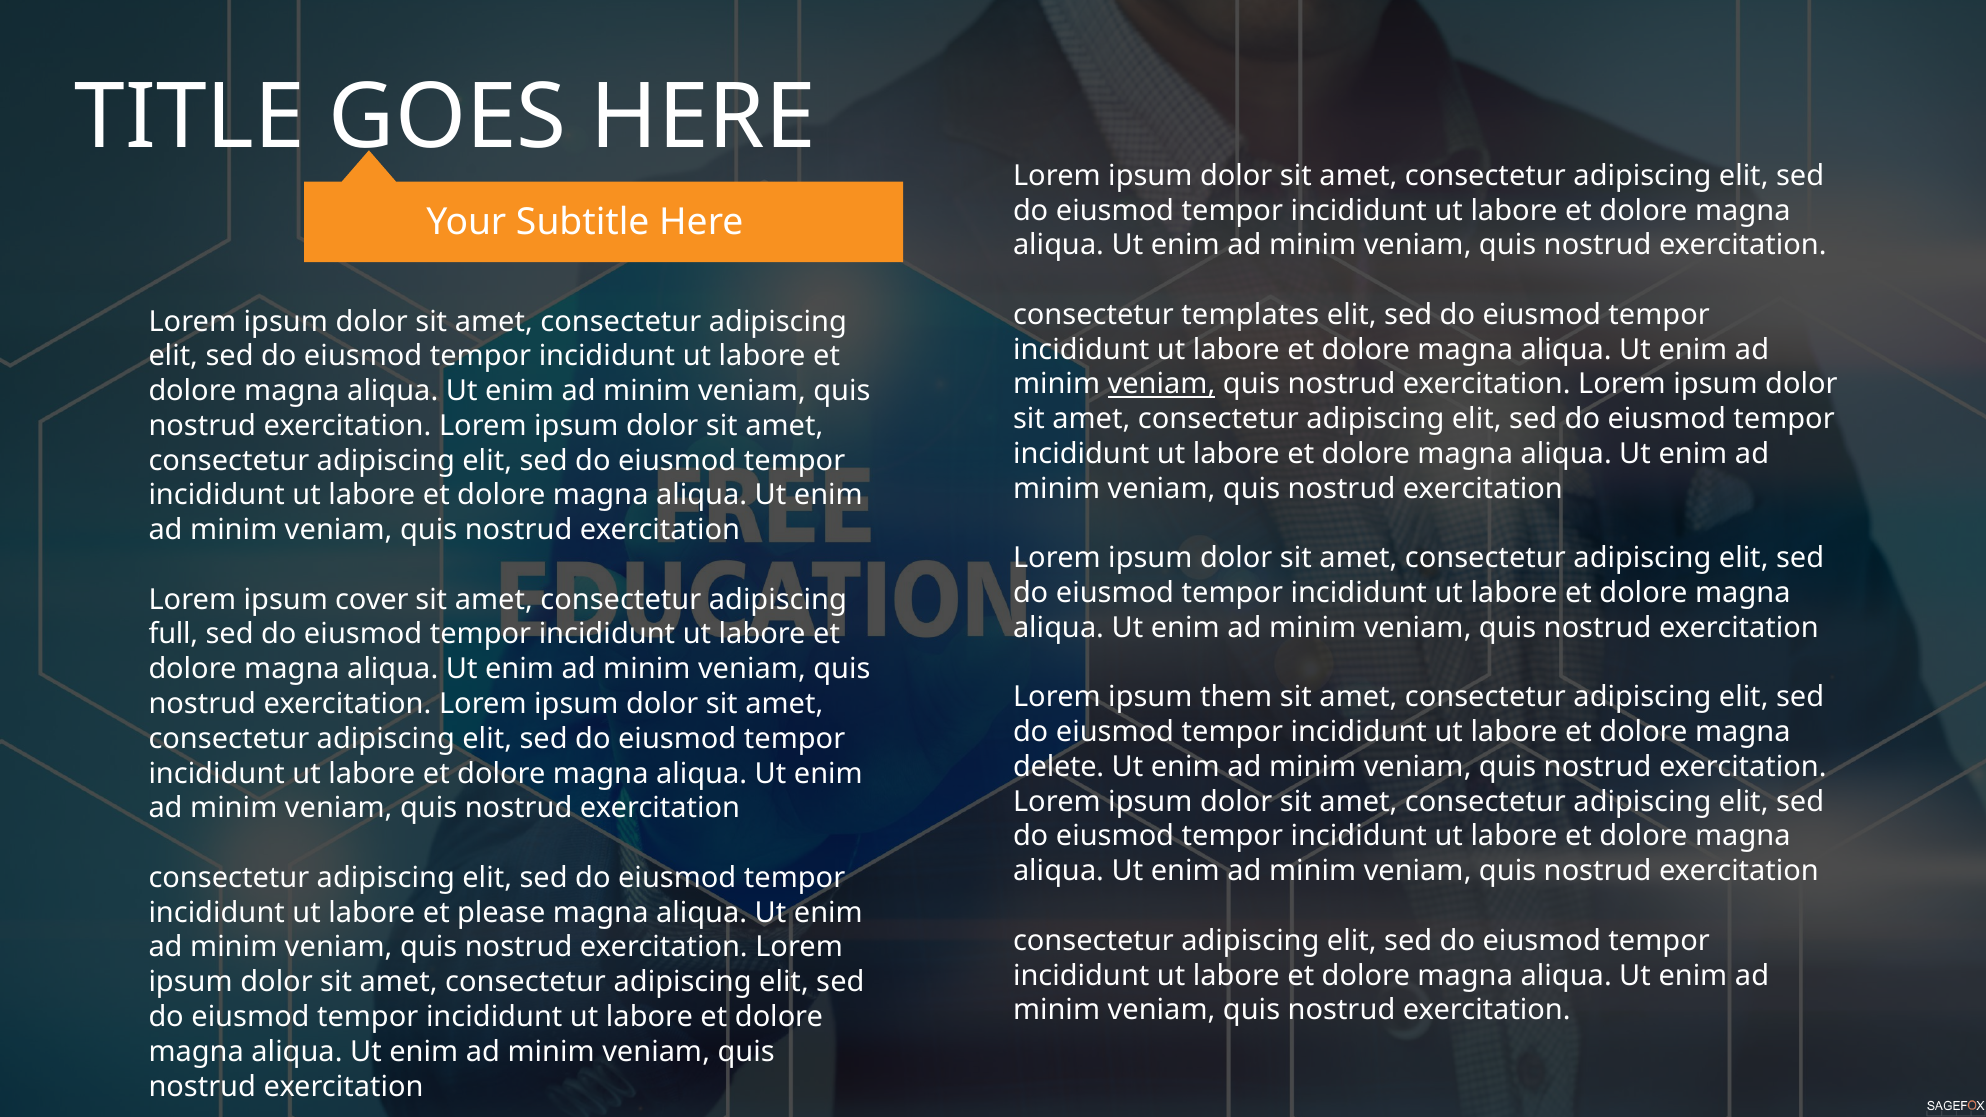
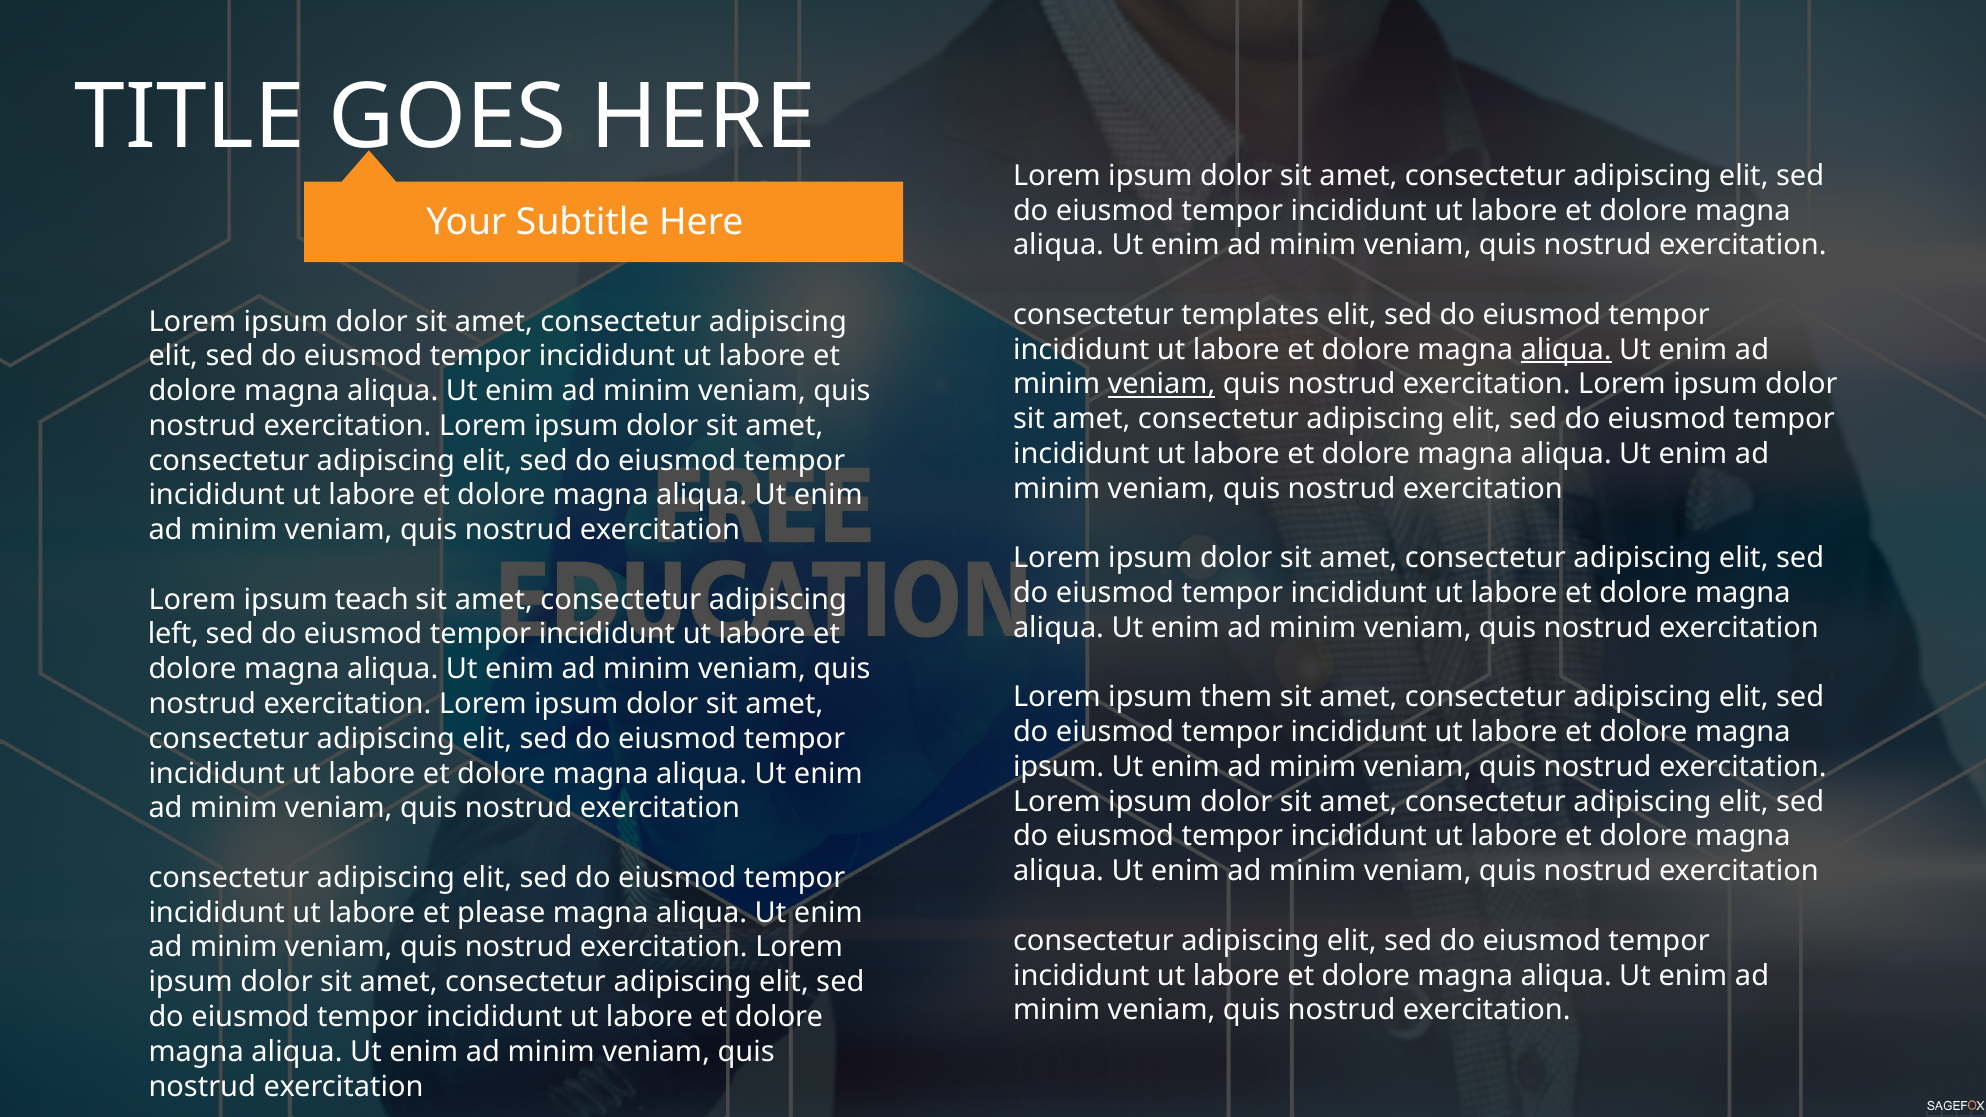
aliqua underline: none -> present (1566, 350)
cover: cover -> teach (372, 600)
full: full -> left (173, 634)
delete: delete -> ipsum (1059, 767)
